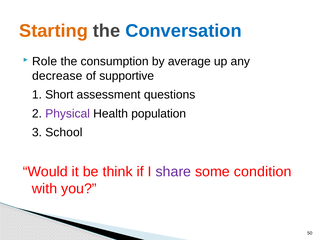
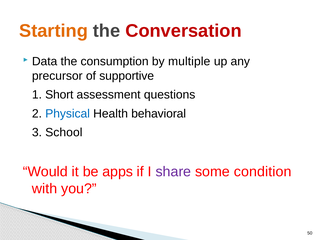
Conversation colour: blue -> red (184, 31)
Role: Role -> Data (45, 61)
average: average -> multiple (189, 61)
decrease: decrease -> precursor (57, 76)
Physical colour: purple -> blue (68, 114)
population: population -> behavioral (159, 114)
think: think -> apps (118, 172)
